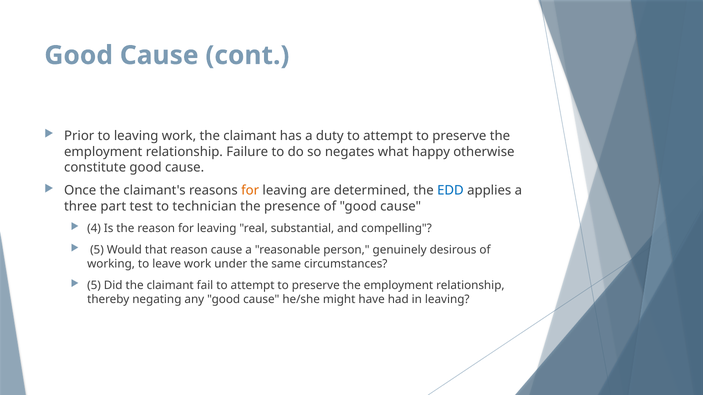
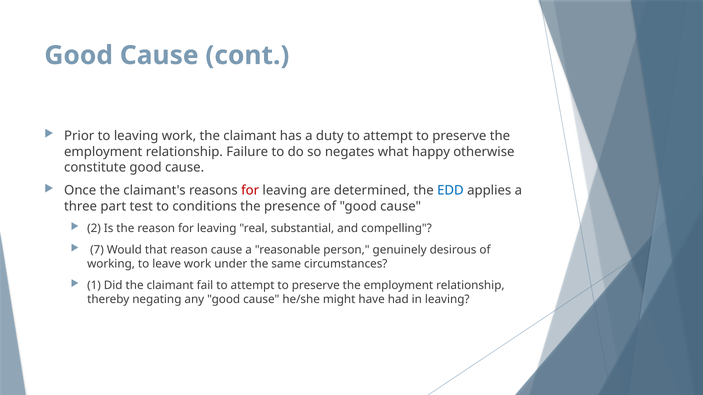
for colour: orange -> red (250, 191)
technician: technician -> conditions (205, 207)
4: 4 -> 2 (94, 229)
5: 5 -> 7 (97, 250)
5: 5 -> 1 (94, 286)
